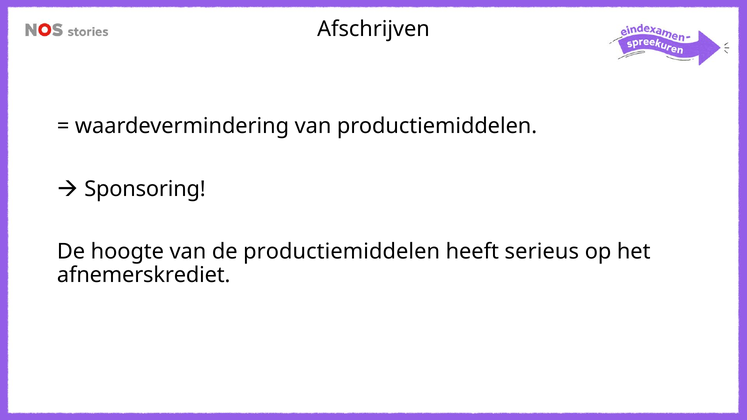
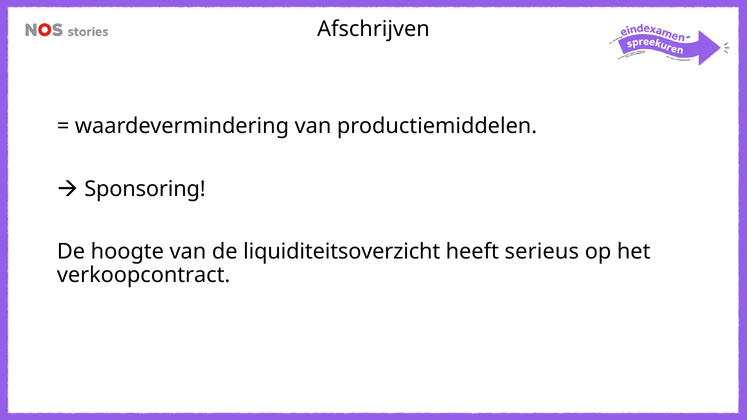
de productiemiddelen: productiemiddelen -> liquiditeitsoverzicht (342, 252)
afnemerskrediet: afnemerskrediet -> verkoopcontract (144, 275)
